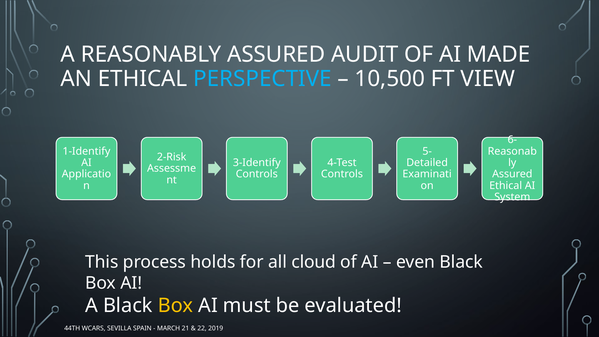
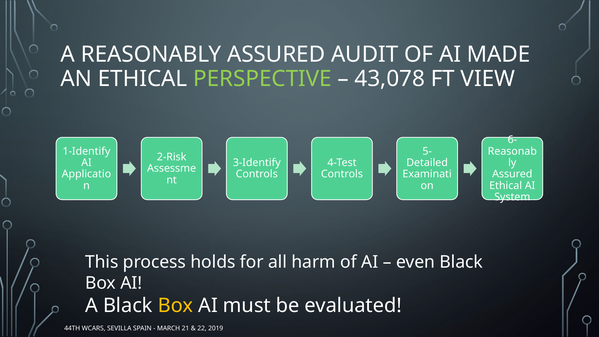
PERSPECTIVE colour: light blue -> light green (262, 79)
10,500: 10,500 -> 43,078 (390, 79)
cloud: cloud -> harm (314, 262)
